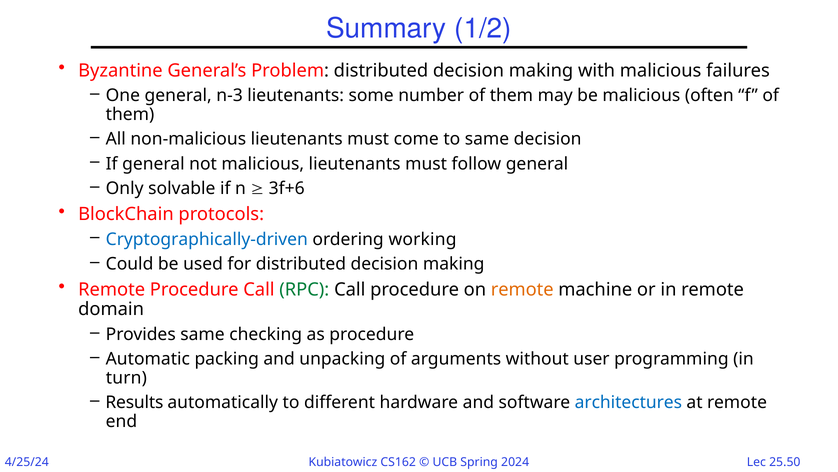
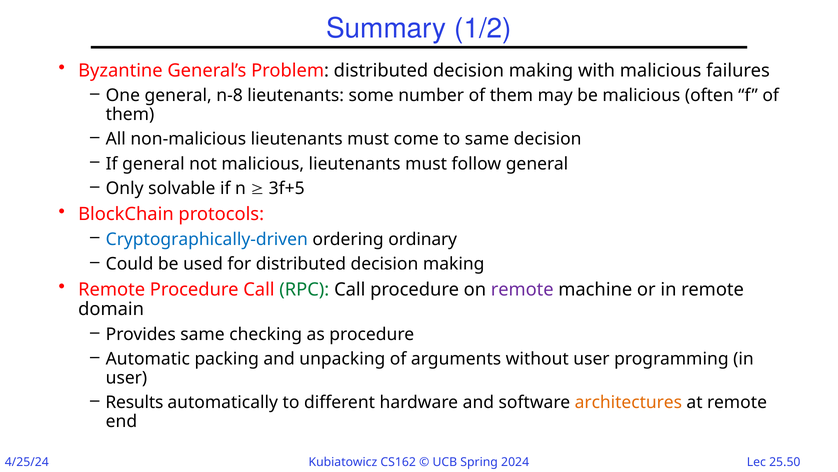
n-3: n-3 -> n-8 (230, 96)
3f+6: 3f+6 -> 3f+5 (287, 188)
working: working -> ordinary (423, 239)
remote colour: orange -> purple (522, 289)
turn: turn -> user (126, 378)
architectures colour: blue -> orange (628, 402)
